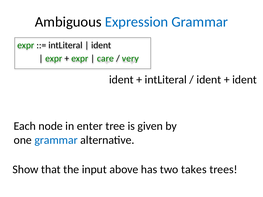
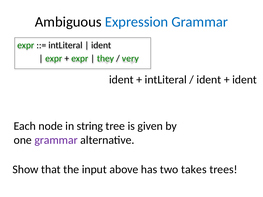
care: care -> they (105, 59)
enter: enter -> string (90, 126)
grammar colour: blue -> purple (56, 140)
